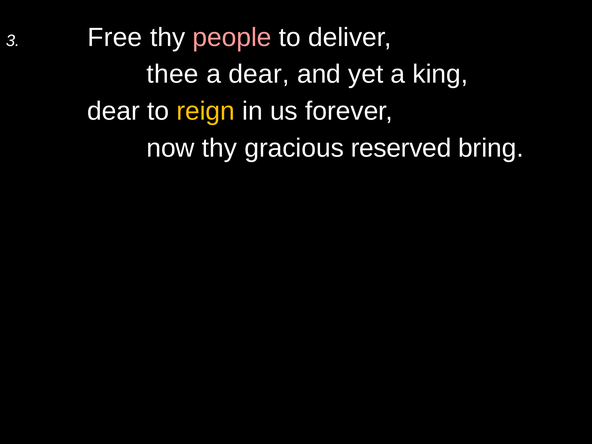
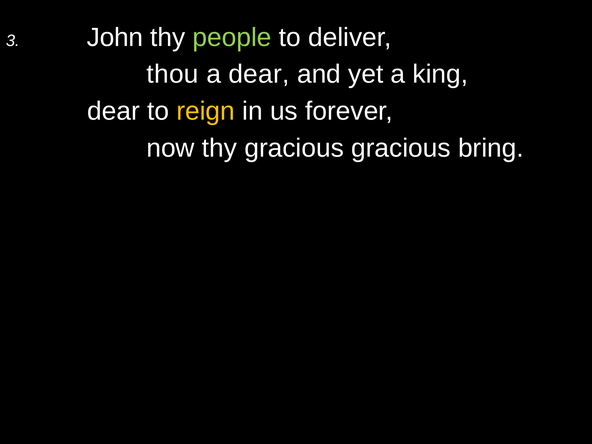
Free: Free -> John (115, 37)
people colour: pink -> light green (232, 37)
thee: thee -> thou (173, 74)
gracious reserved: reserved -> gracious (401, 148)
